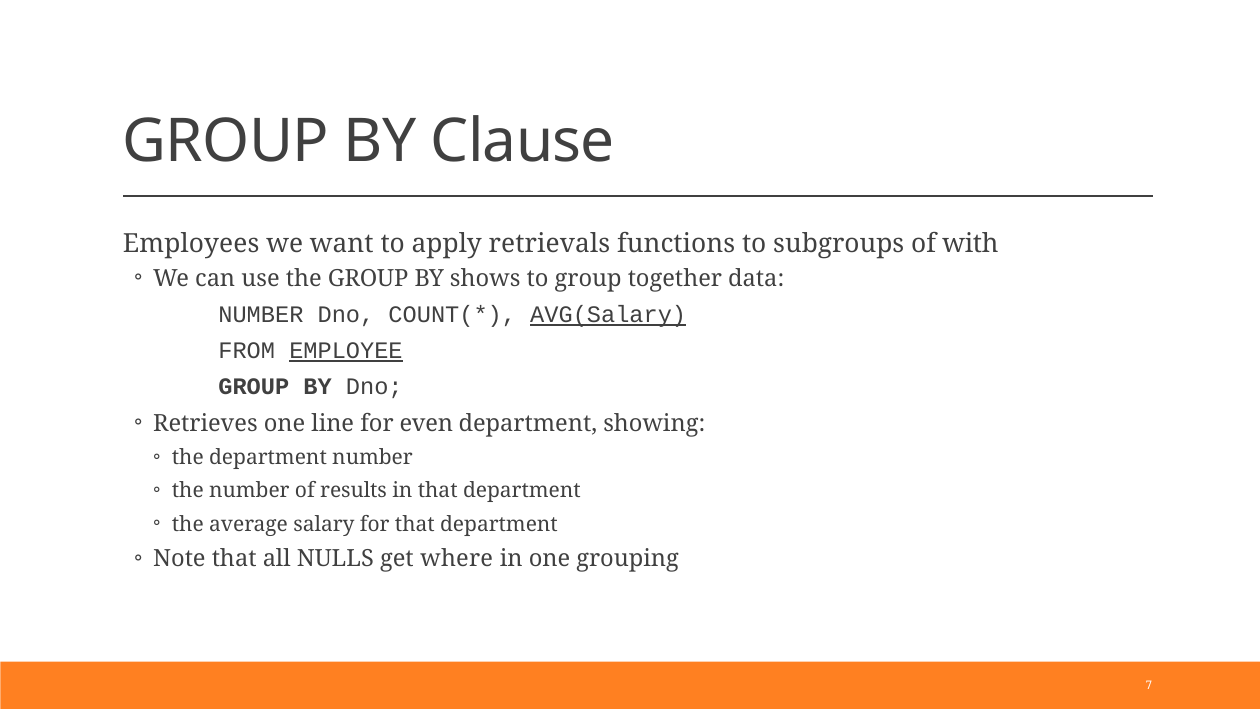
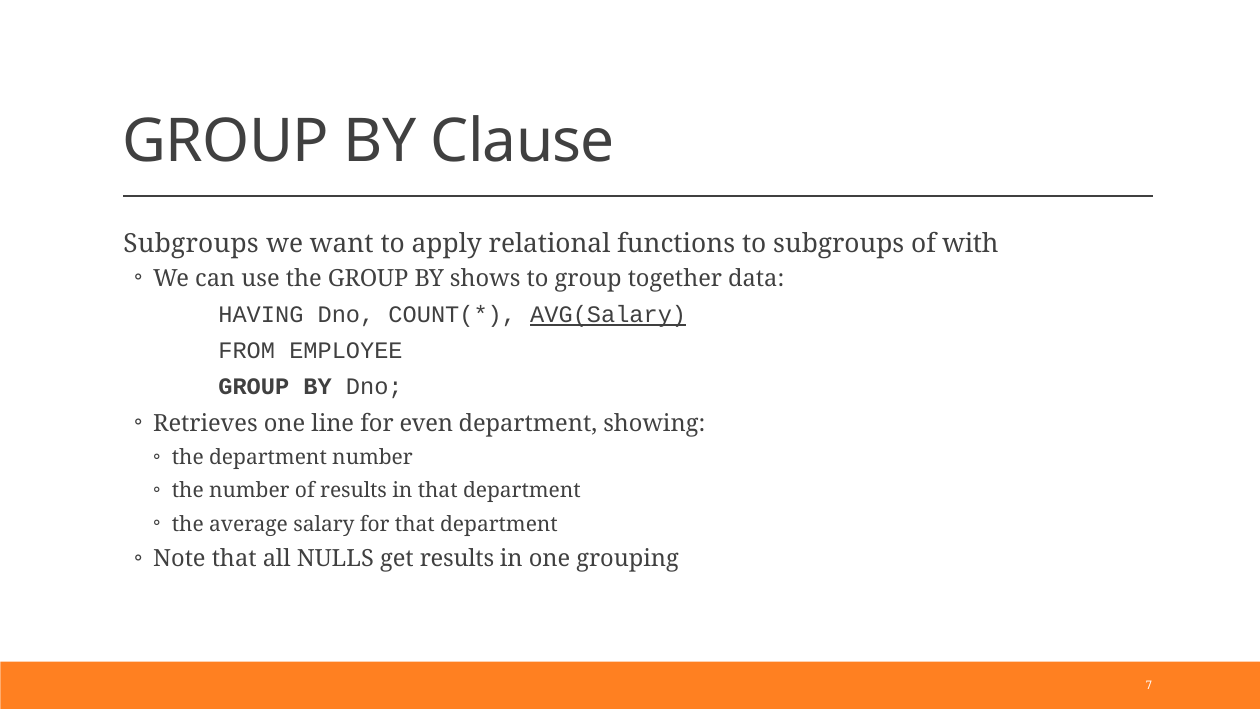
Employees: Employees -> Subgroups (191, 243)
retrievals: retrievals -> relational (550, 243)
NUMBER: NUMBER -> HAVING (261, 315)
EMPLOYEE underline: present -> none (346, 351)
get where: where -> results (457, 559)
